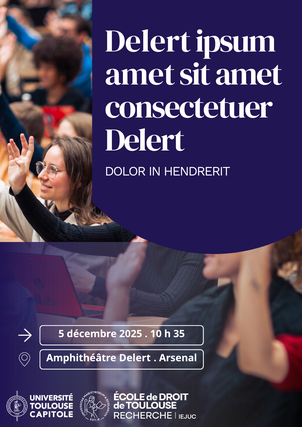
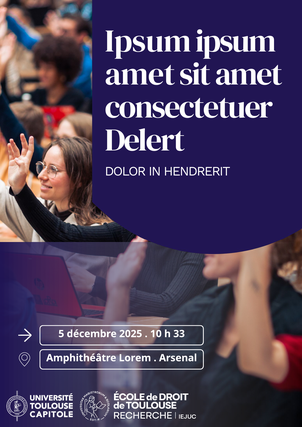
Delert: Delert -> Ipsum (148, 41)
35: 35 -> 33 (179, 334)
Amphithéâtre Delert: Delert -> Lorem (135, 358)
